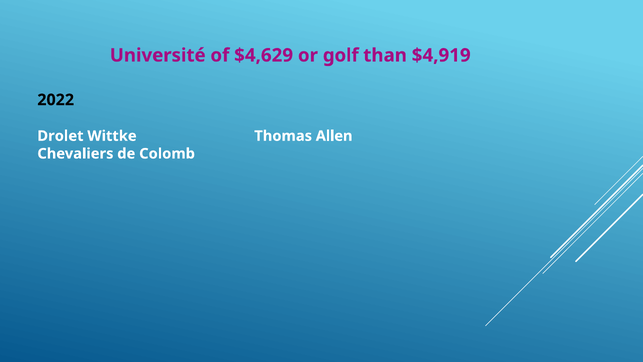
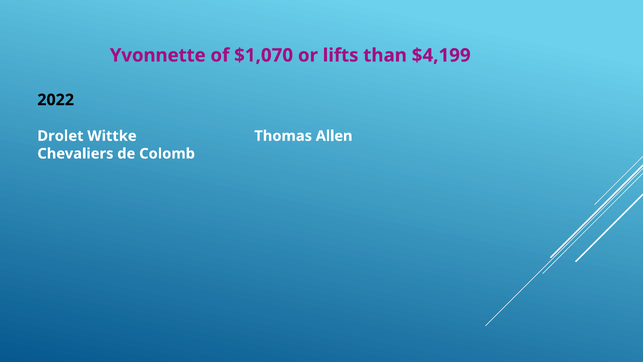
Université: Université -> Yvonnette (158, 55)
$4,629: $4,629 -> $1,070 (264, 55)
golf: golf -> lifts (341, 55)
$4,919: $4,919 -> $4,199 (441, 55)
